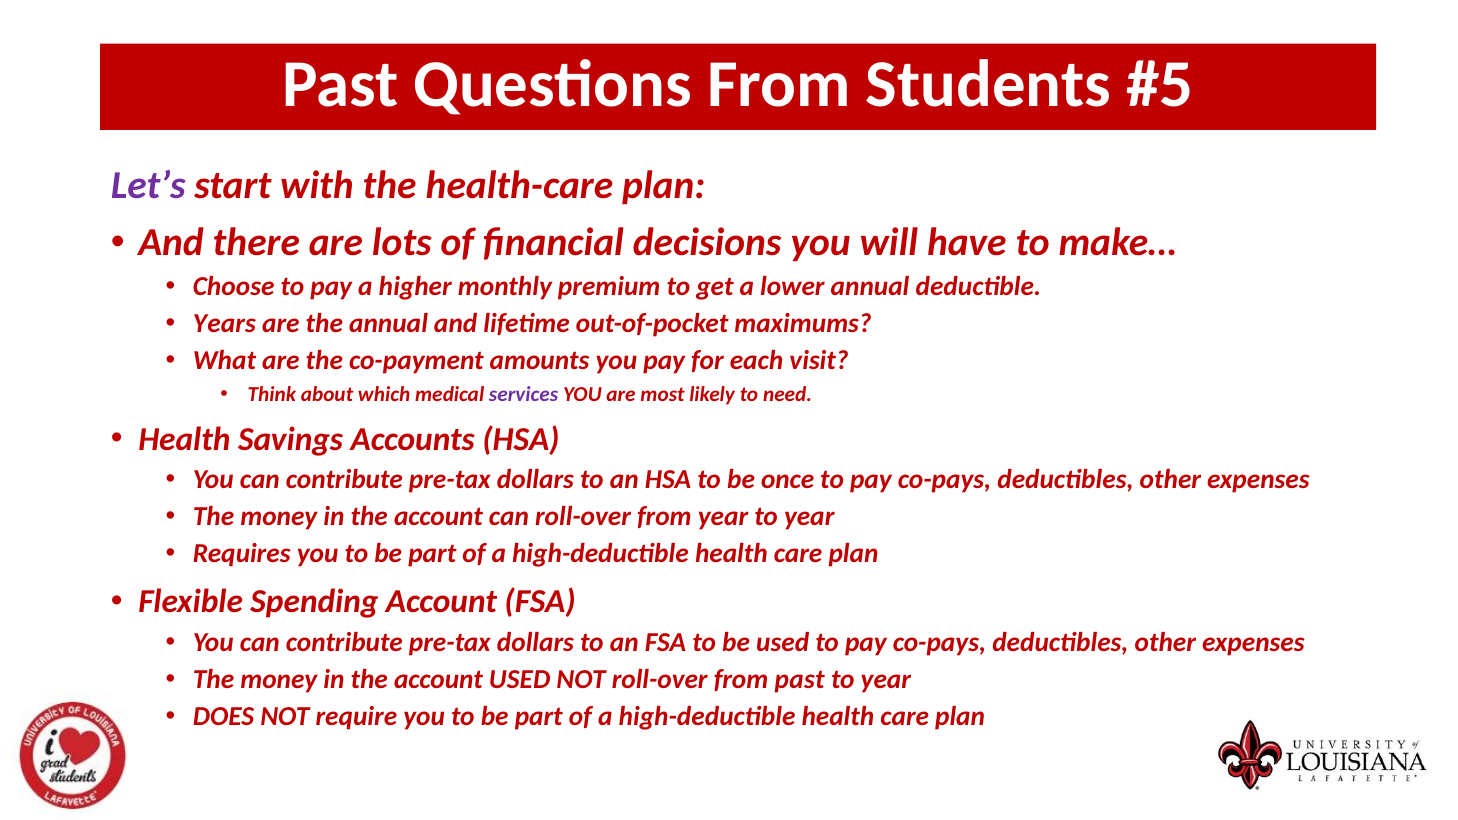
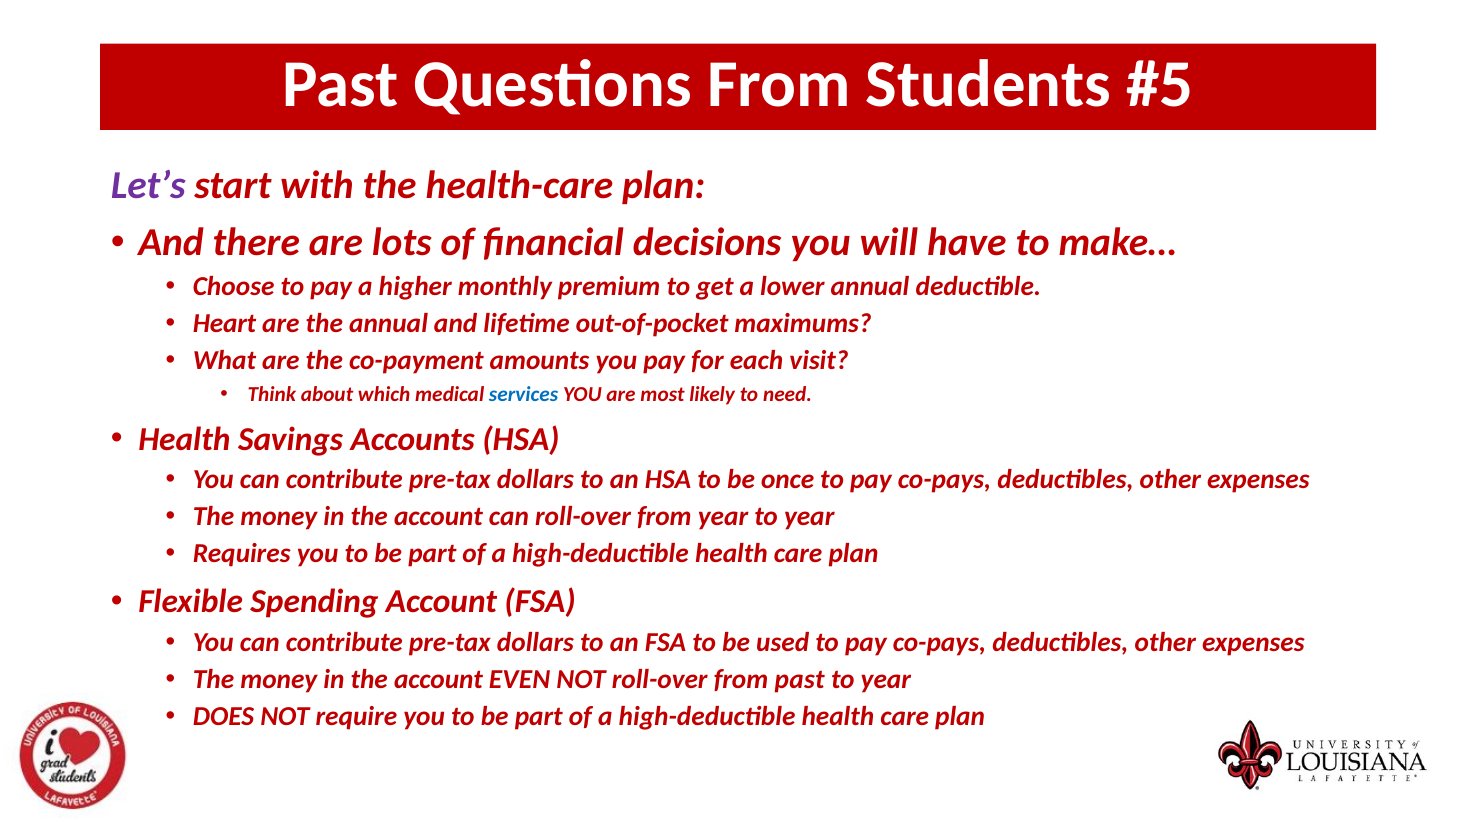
Years: Years -> Heart (225, 324)
services colour: purple -> blue (524, 395)
account USED: USED -> EVEN (520, 679)
